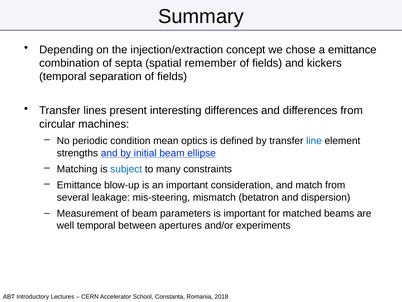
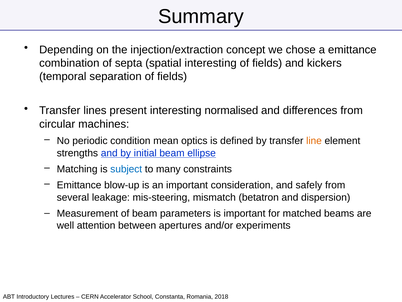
spatial remember: remember -> interesting (211, 63)
interesting differences: differences -> normalised (231, 110)
line colour: blue -> orange (314, 141)
match: match -> safely (309, 185)
well temporal: temporal -> attention (96, 225)
